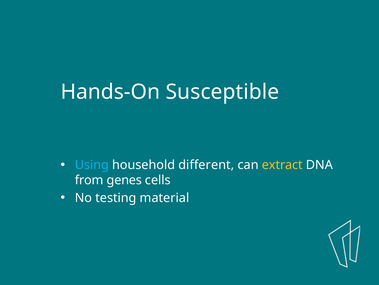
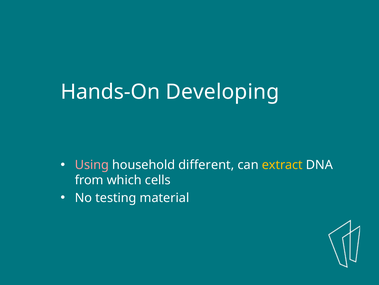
Susceptible: Susceptible -> Developing (222, 92)
Using colour: light blue -> pink (92, 165)
genes: genes -> which (124, 180)
